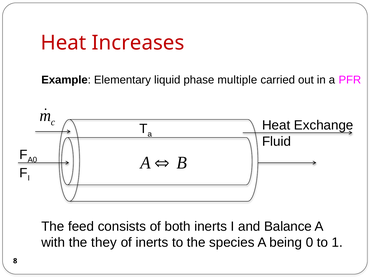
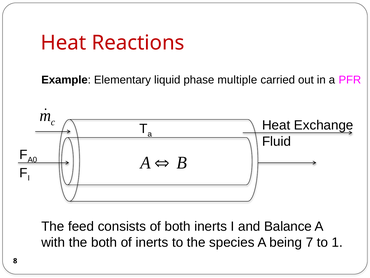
Increases: Increases -> Reactions (138, 43)
the they: they -> both (104, 242)
0: 0 -> 7 (309, 242)
